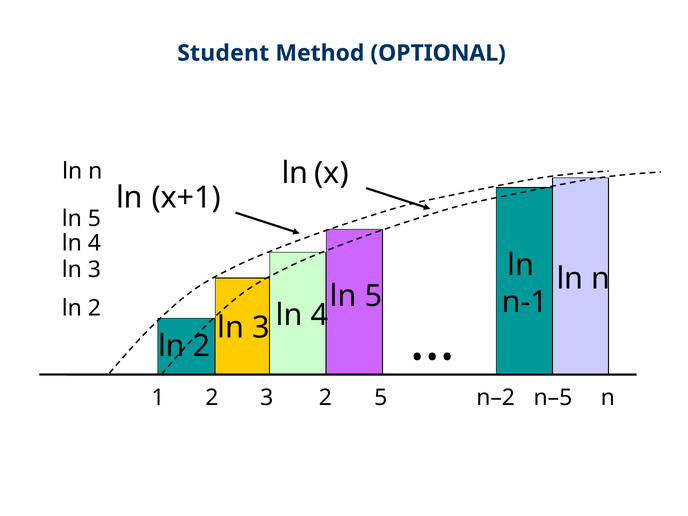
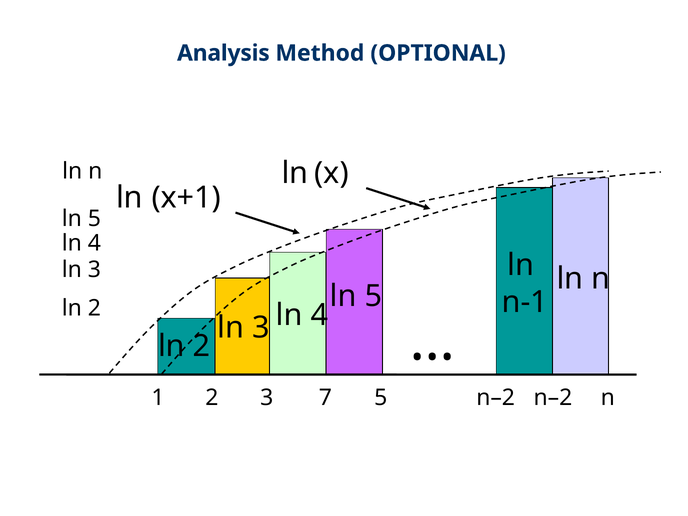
Student: Student -> Analysis (223, 53)
1 2: 2 -> 7 (325, 398)
n–2 n–5: n–5 -> n–2 (553, 398)
